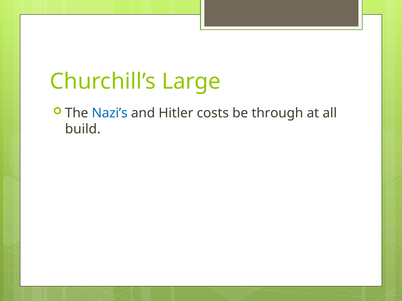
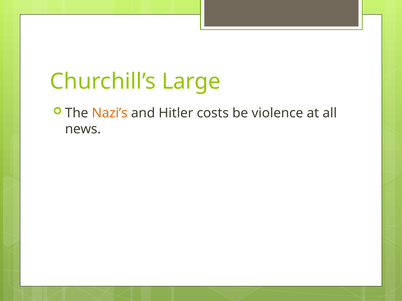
Nazi’s colour: blue -> orange (110, 113)
through: through -> violence (277, 113)
build: build -> news (83, 129)
